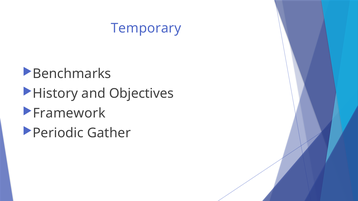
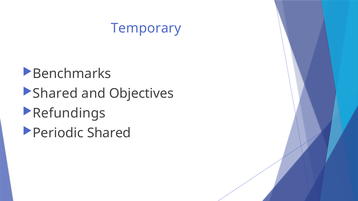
History: History -> Shared (55, 94)
Framework: Framework -> Refundings (69, 113)
Periodic Gather: Gather -> Shared (109, 133)
